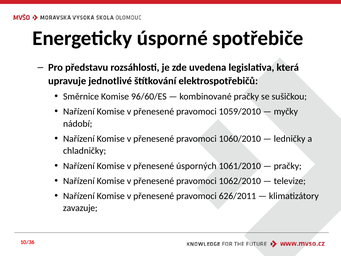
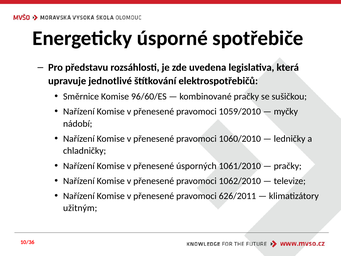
zavazuje: zavazuje -> užitným (80, 208)
